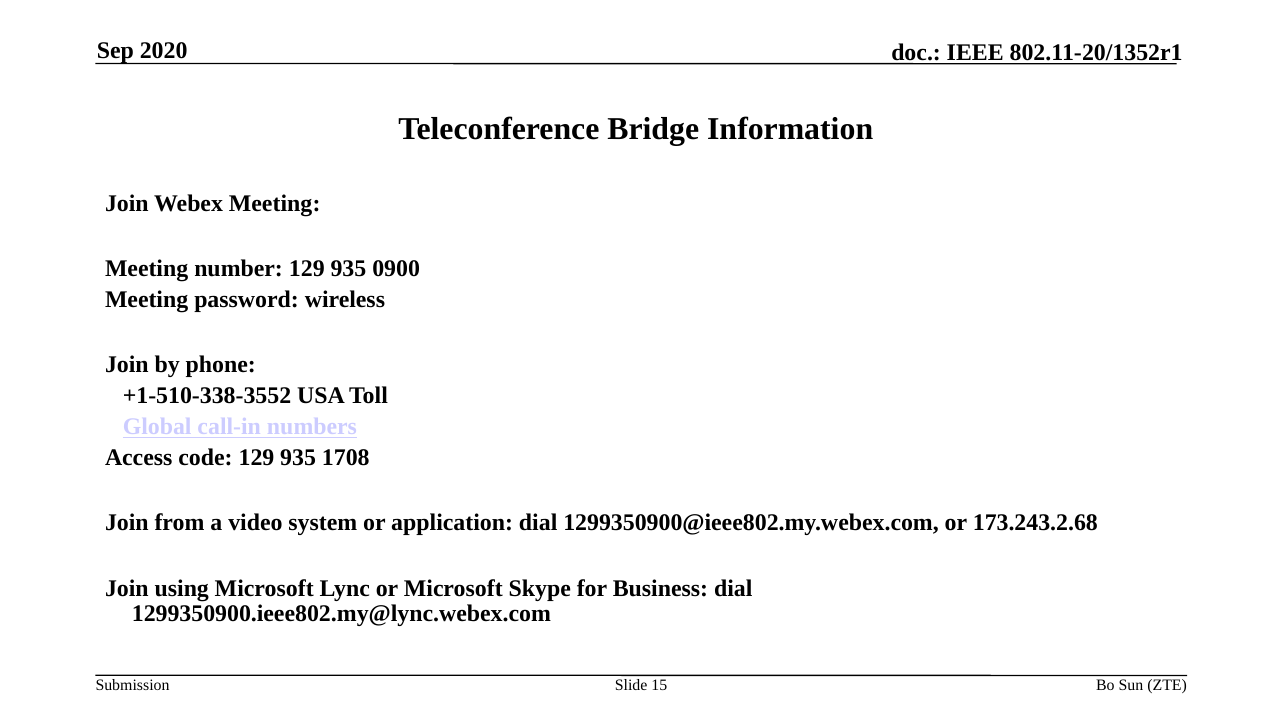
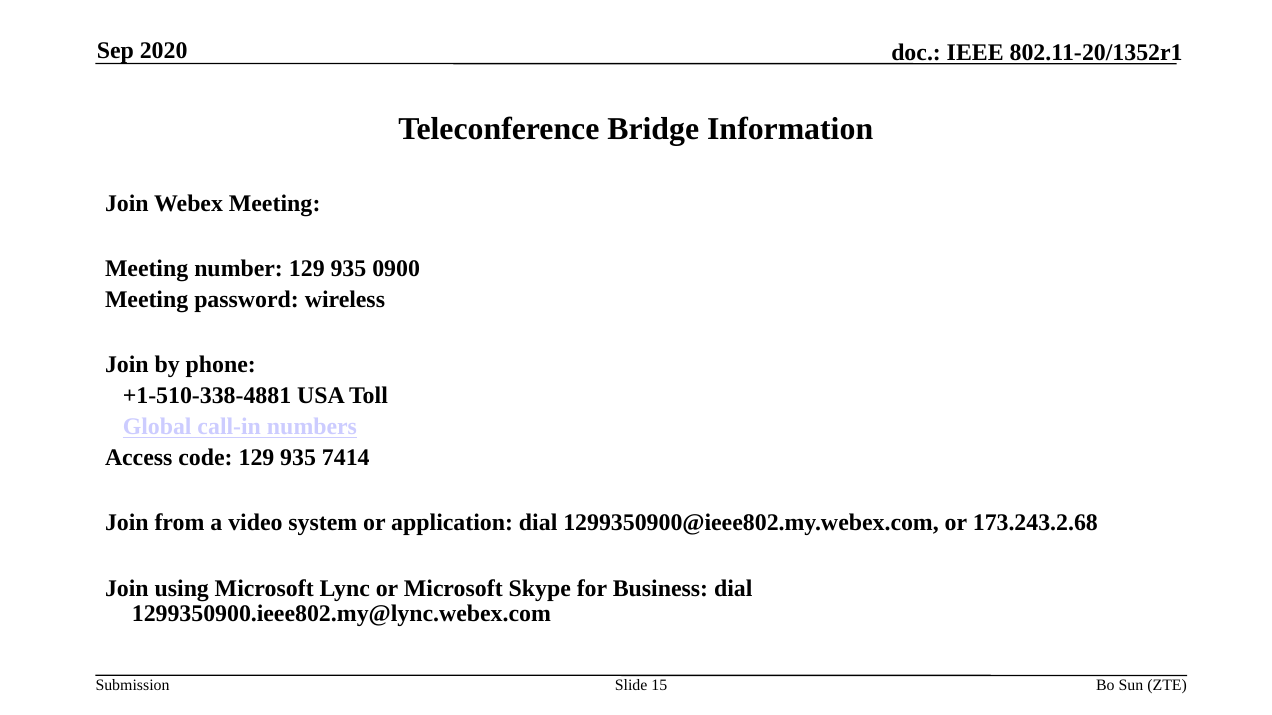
+1-510-338-3552: +1-510-338-3552 -> +1-510-338-4881 (207, 396)
1708: 1708 -> 7414 (346, 458)
